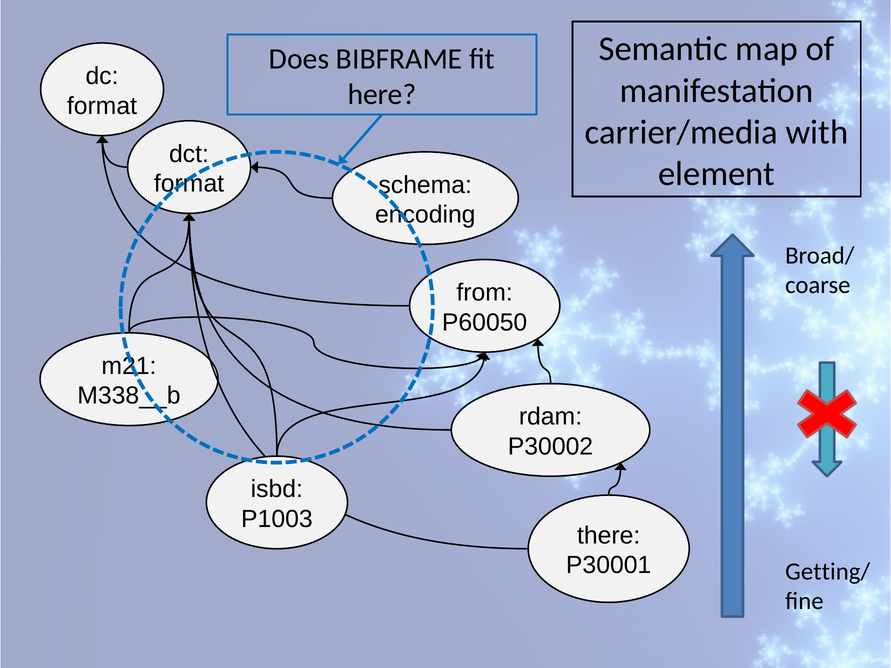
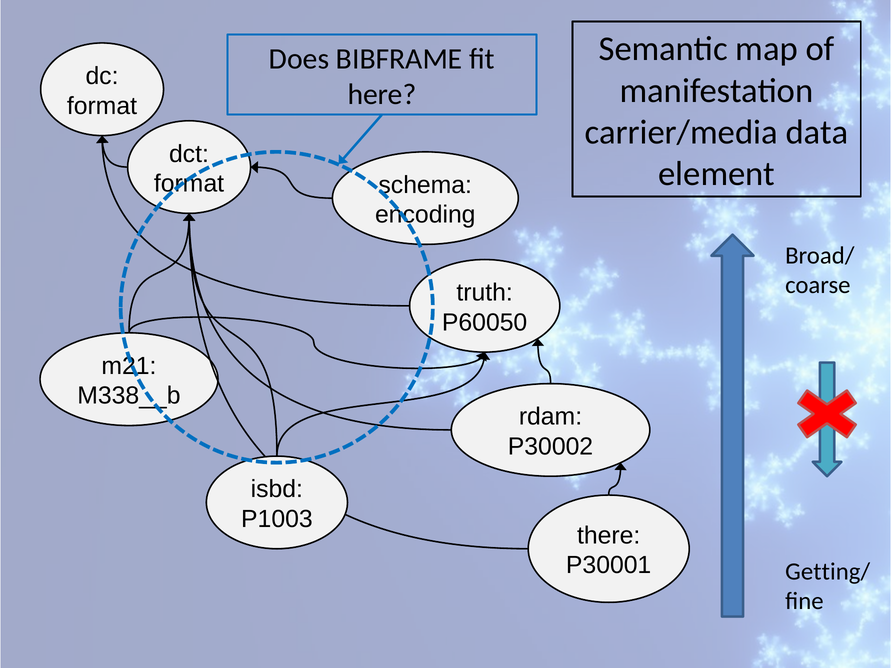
with: with -> data (817, 132)
from: from -> truth (485, 293)
